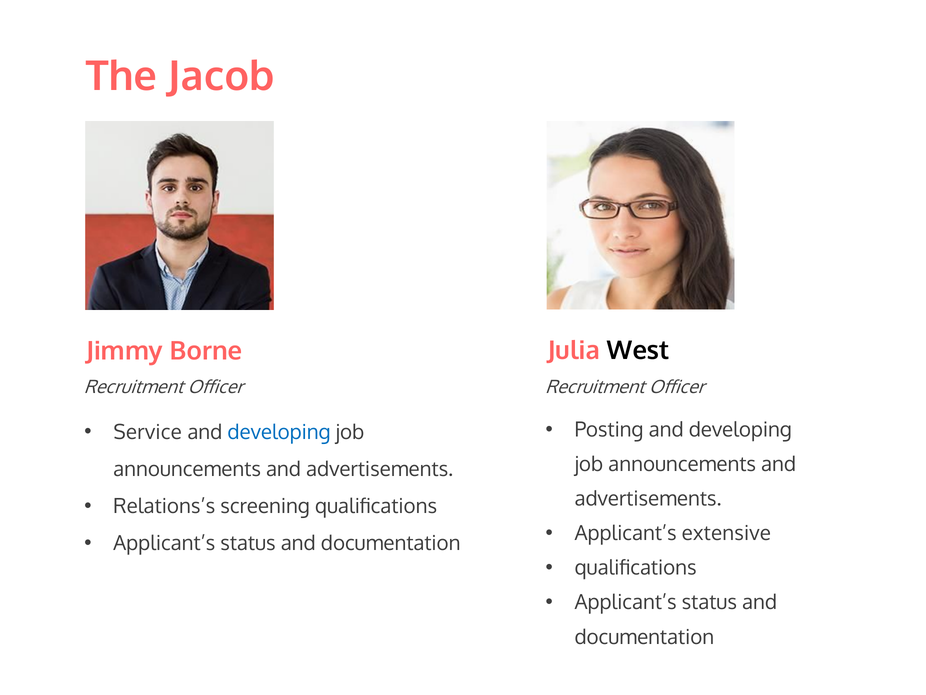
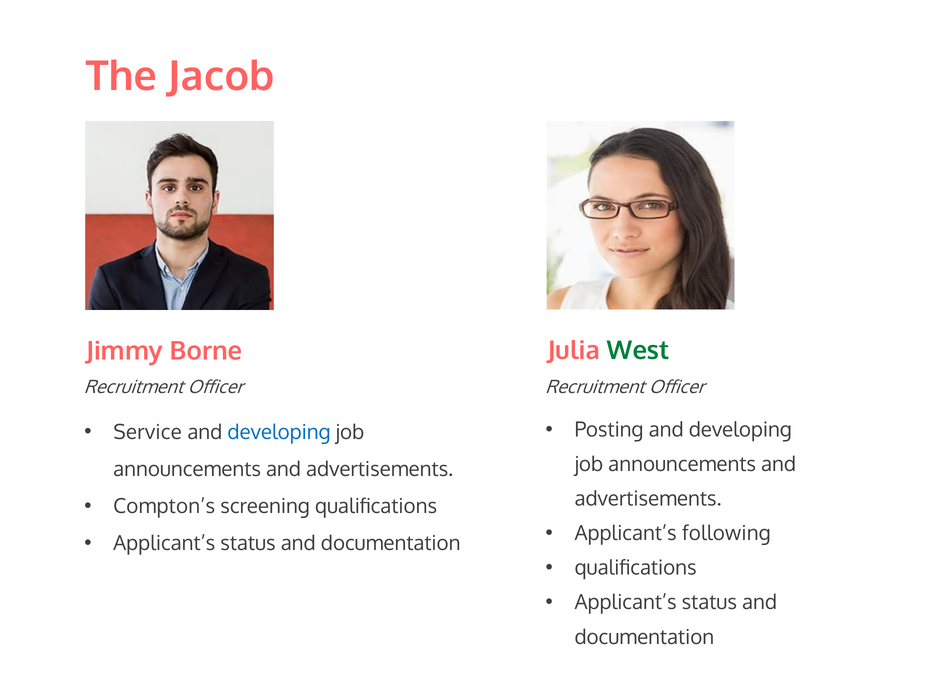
West colour: black -> green (638, 350)
Relations’s: Relations’s -> Compton’s (164, 506)
extensive: extensive -> following (726, 533)
